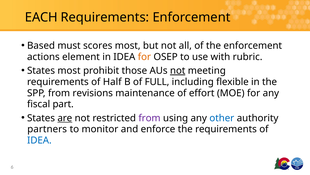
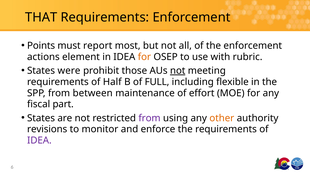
EACH: EACH -> THAT (41, 17)
Based: Based -> Points (41, 46)
scores: scores -> report (98, 46)
States most: most -> were (69, 70)
revisions: revisions -> between (93, 93)
are underline: present -> none (65, 118)
other colour: blue -> orange (222, 118)
partners: partners -> revisions (47, 129)
IDEA colour: blue -> purple (39, 140)
